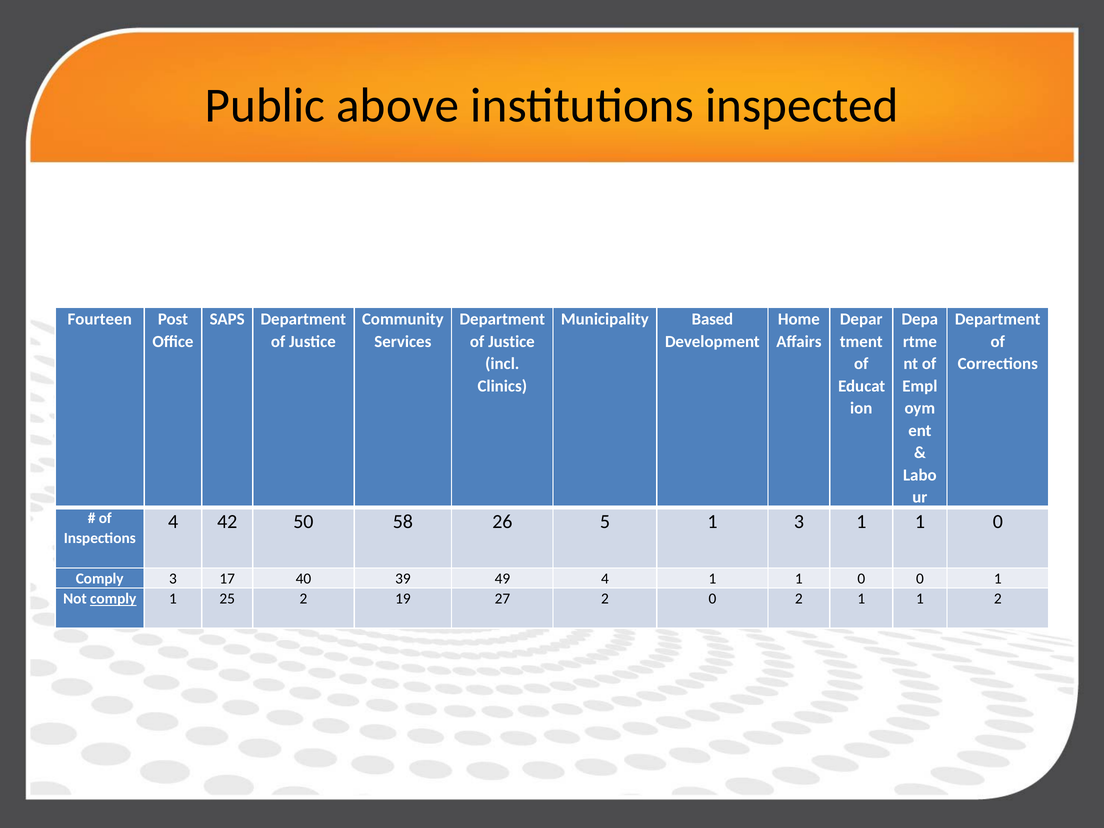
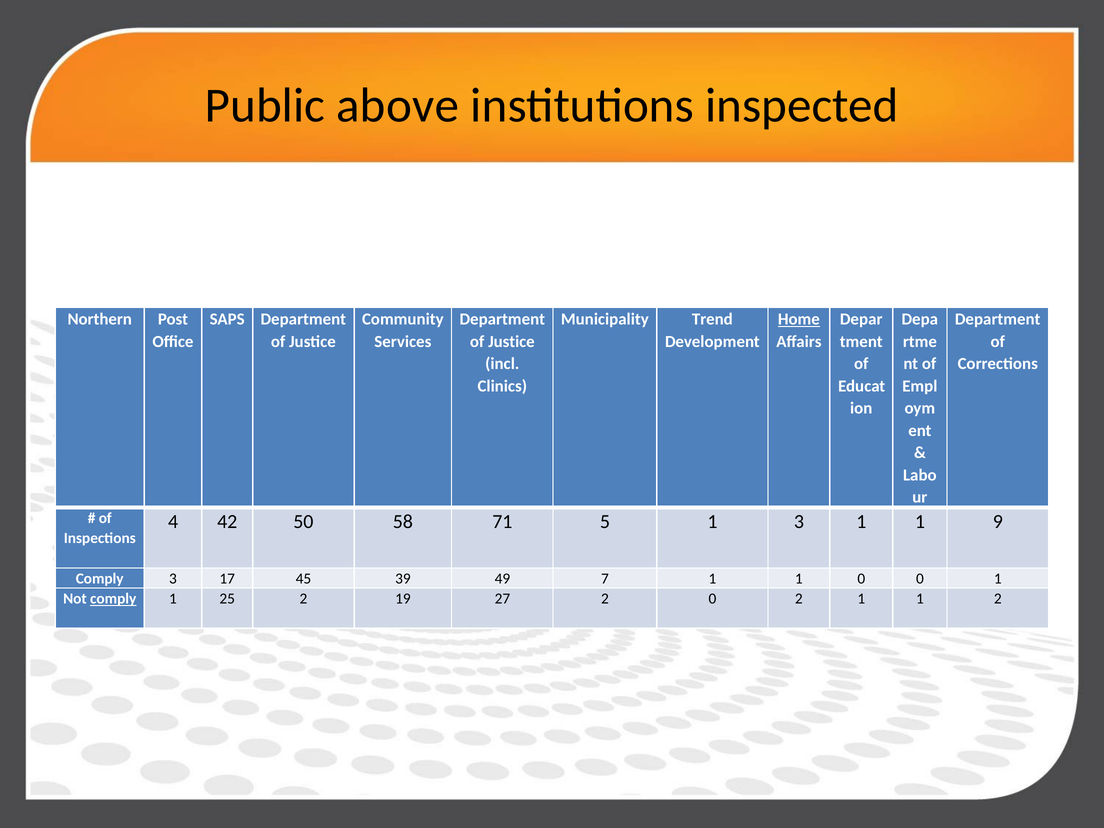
Fourteen: Fourteen -> Northern (100, 319)
Based: Based -> Trend (712, 319)
Home underline: none -> present (799, 319)
26: 26 -> 71 (502, 522)
3 1 1 0: 0 -> 9 (998, 522)
40: 40 -> 45 (303, 579)
49 4: 4 -> 7 (605, 579)
